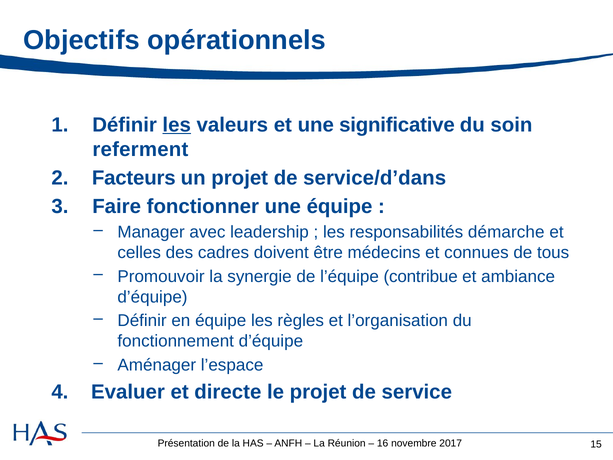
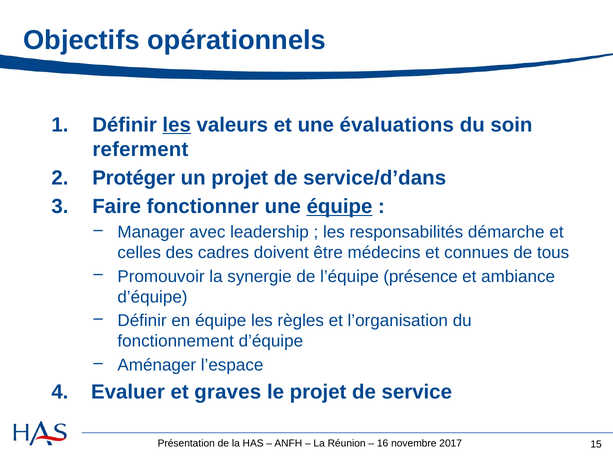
significative: significative -> évaluations (397, 125)
Facteurs: Facteurs -> Protéger (134, 178)
équipe underline: none -> present (340, 206)
contribue: contribue -> présence (421, 276)
directe: directe -> graves (228, 392)
